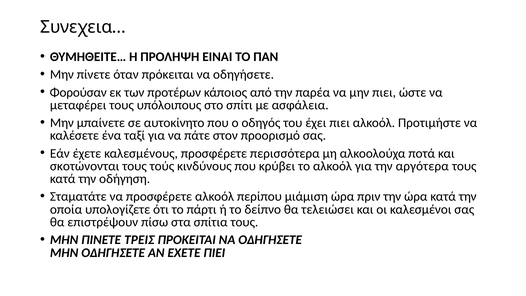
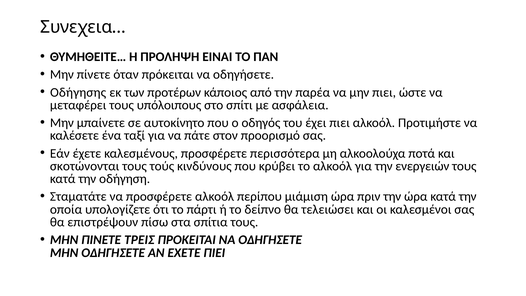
Φορούσαν: Φορούσαν -> Οδήγησης (78, 92)
αργότερα: αργότερα -> ενεργειών (422, 166)
